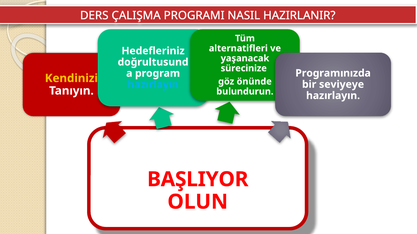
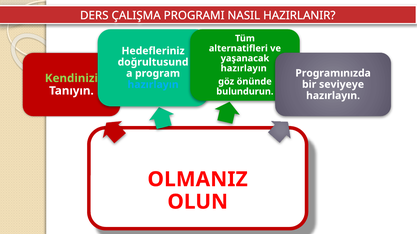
sürecinize: sürecinize -> hazırlayın (244, 68)
Kendinizi colour: yellow -> light green (71, 78)
BAŞLIYOR: BAŞLIYOR -> OLMANIZ (198, 180)
